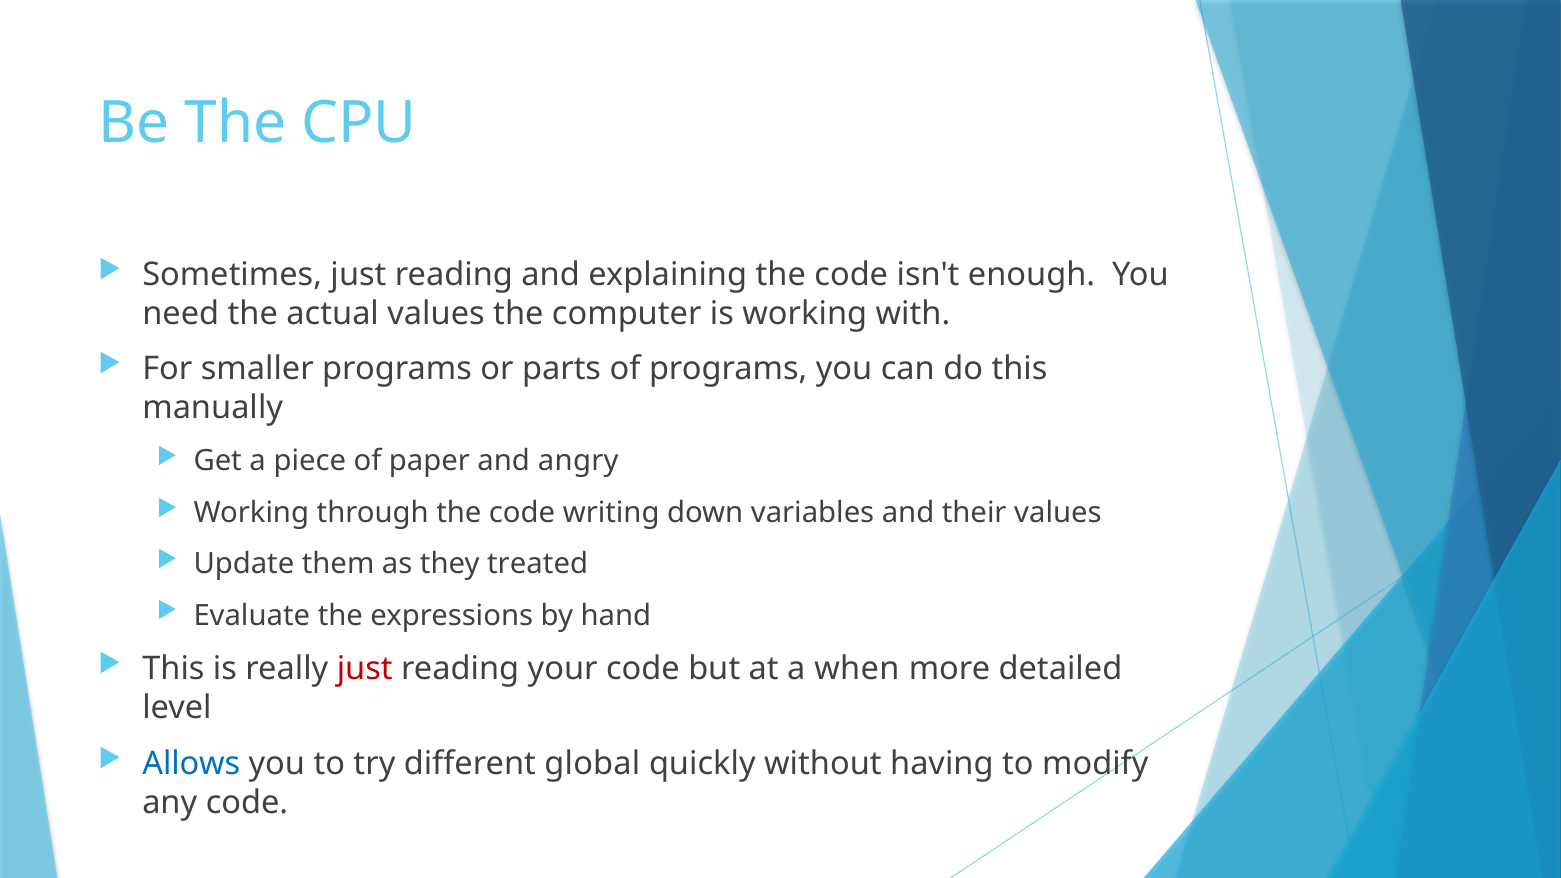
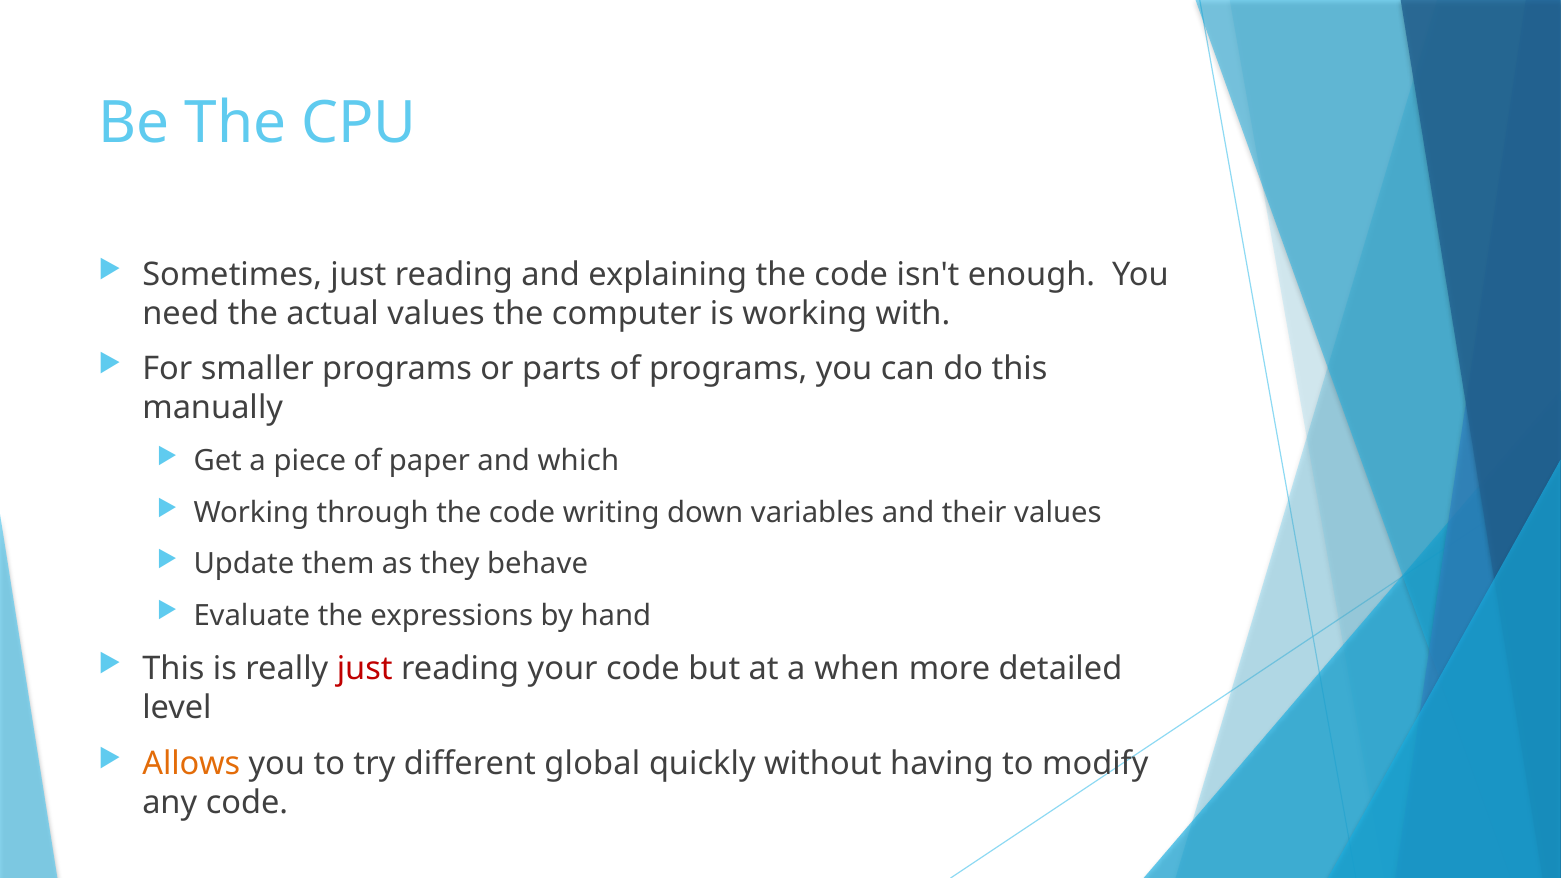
angry: angry -> which (578, 461)
treated: treated -> behave (538, 564)
Allows colour: blue -> orange (191, 763)
